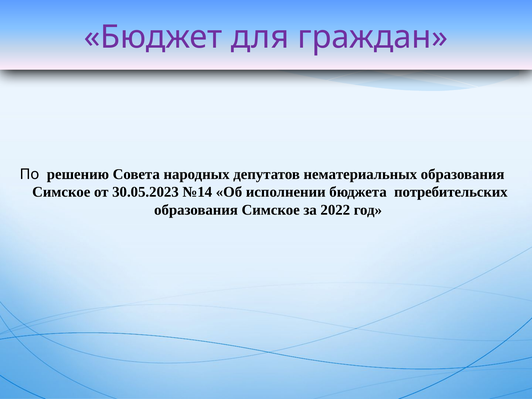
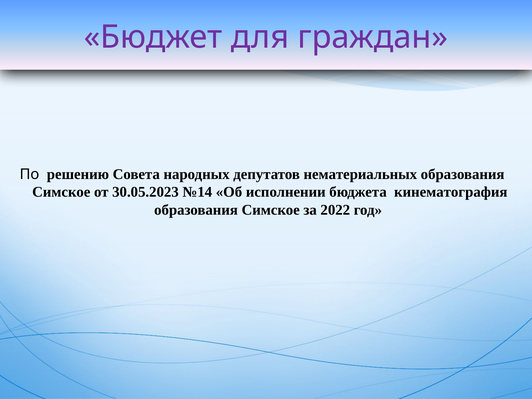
потребительских: потребительских -> кинематография (451, 192)
